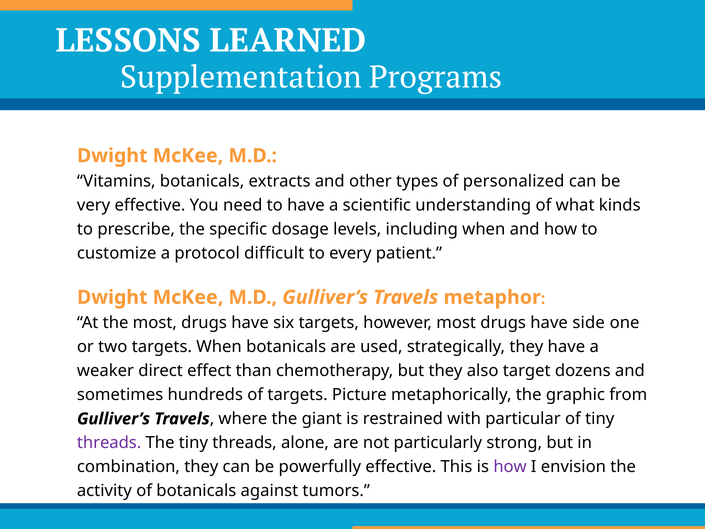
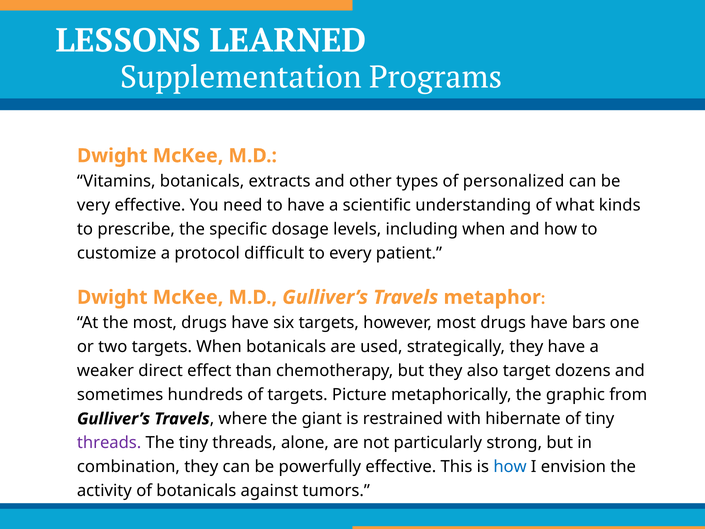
side: side -> bars (589, 323)
particular: particular -> hibernate (523, 419)
how colour: purple -> blue (510, 467)
